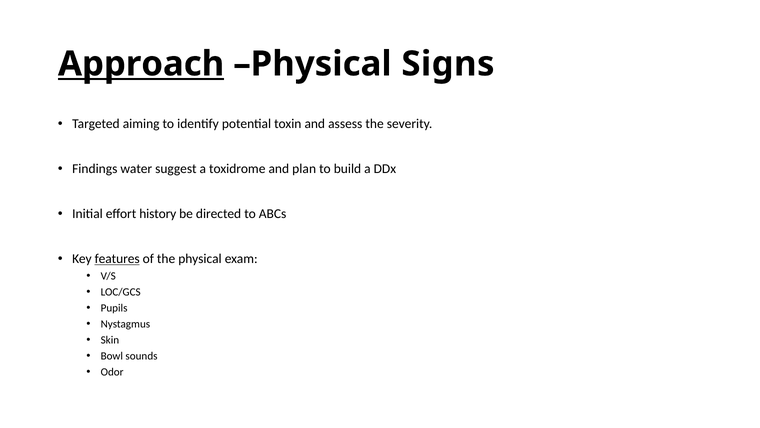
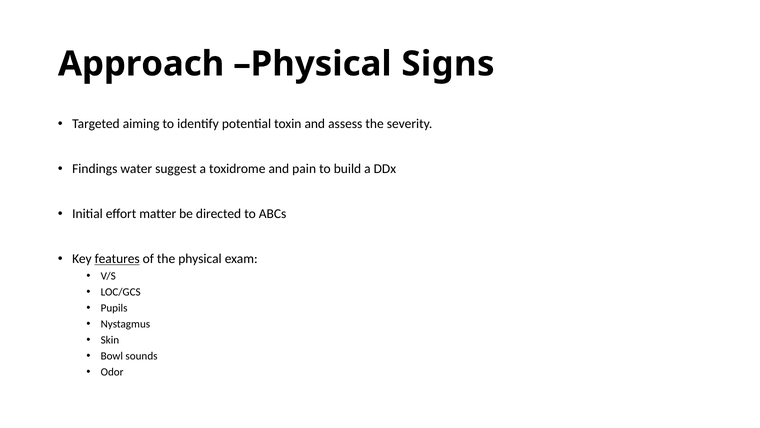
Approach underline: present -> none (141, 64)
plan: plan -> pain (304, 169)
history: history -> matter (158, 214)
